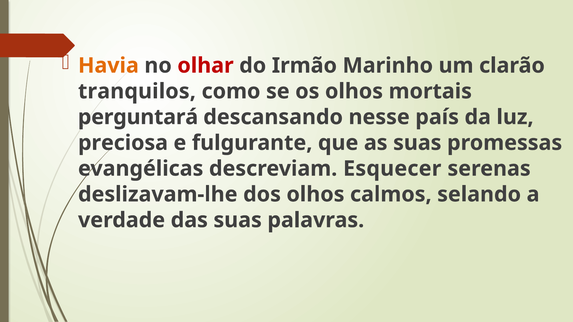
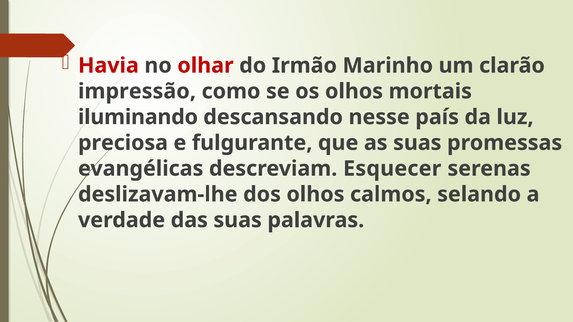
Havia colour: orange -> red (108, 66)
tranquilos: tranquilos -> impressão (137, 91)
perguntará: perguntará -> iluminando (138, 117)
